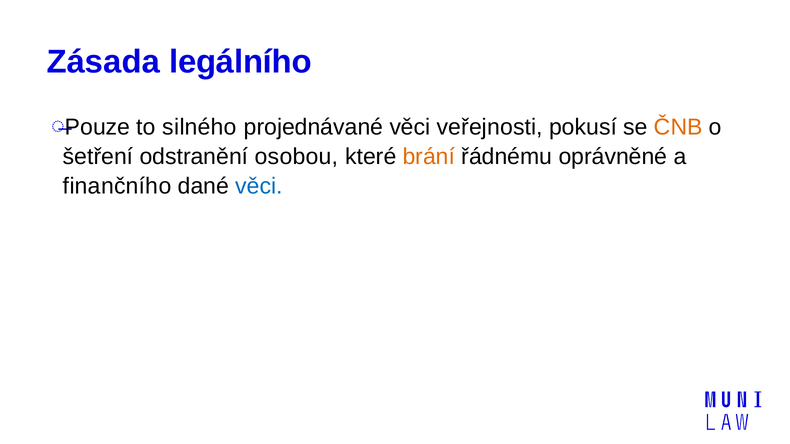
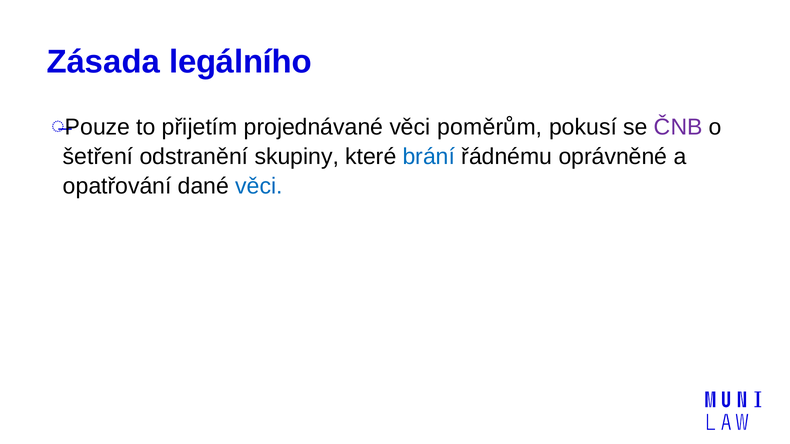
silného: silného -> přijetím (200, 127)
veřejnosti: veřejnosti -> poměrům (490, 127)
ČNB colour: orange -> purple (678, 127)
osobou: osobou -> skupiny (297, 157)
brání colour: orange -> blue (429, 157)
finančního: finančního -> opatřování (117, 186)
